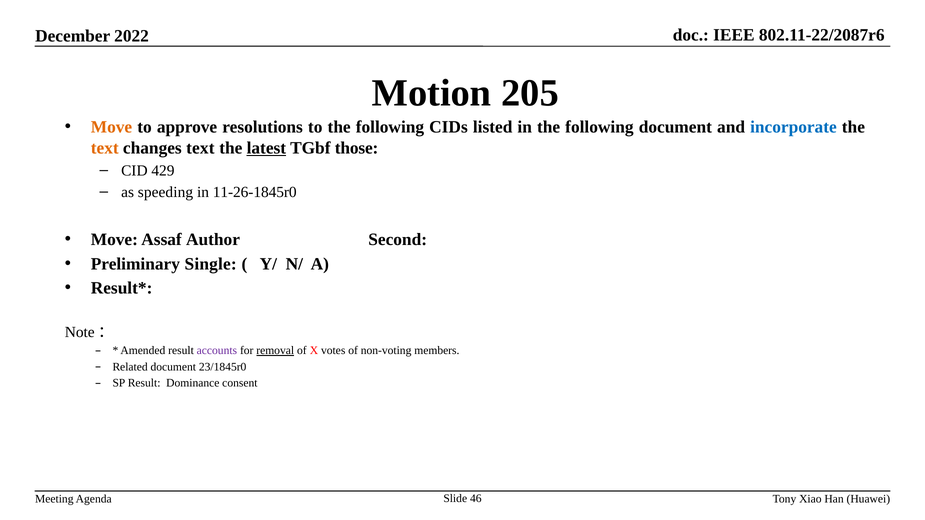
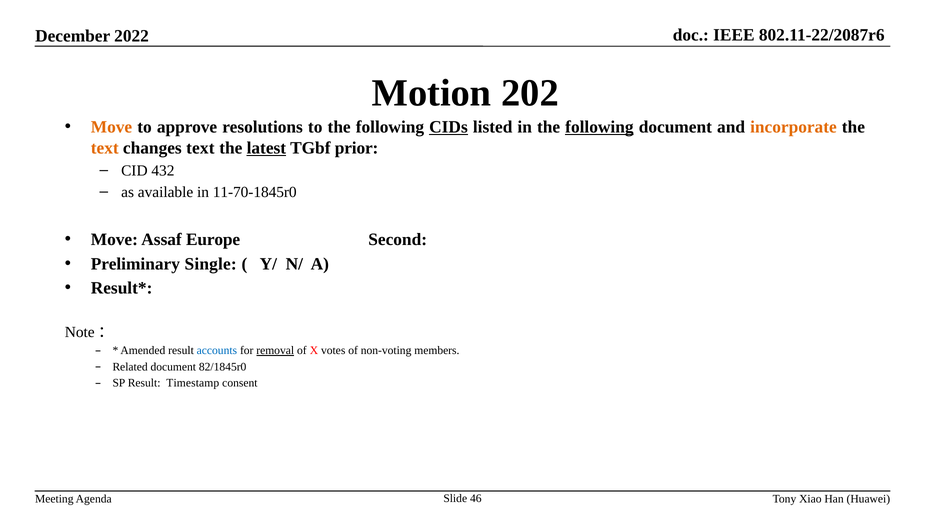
205: 205 -> 202 (530, 93)
CIDs underline: none -> present (448, 127)
following underline: none -> present (599, 127)
incorporate colour: blue -> orange (793, 127)
those: those -> prior (357, 148)
429: 429 -> 432 (163, 171)
speeding: speeding -> available (166, 192)
11-26-1845r0: 11-26-1845r0 -> 11-70-1845r0 (255, 192)
Author: Author -> Europe (213, 240)
accounts colour: purple -> blue (217, 351)
23/1845r0: 23/1845r0 -> 82/1845r0 (223, 367)
Dominance: Dominance -> Timestamp (193, 383)
